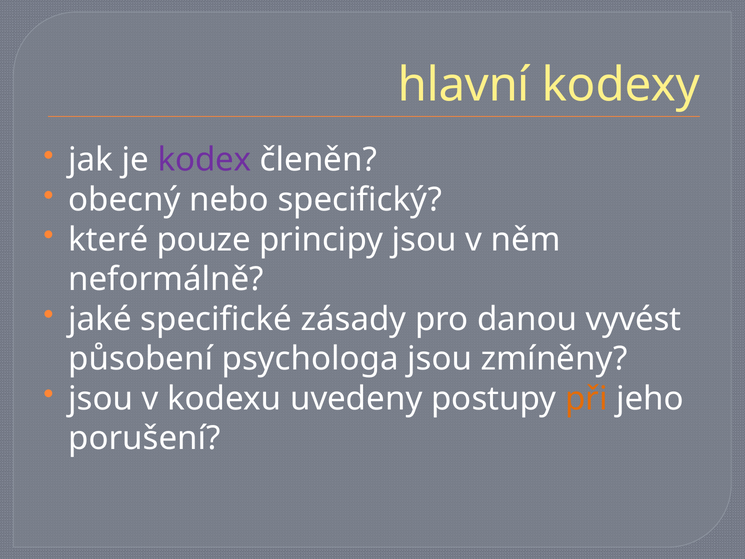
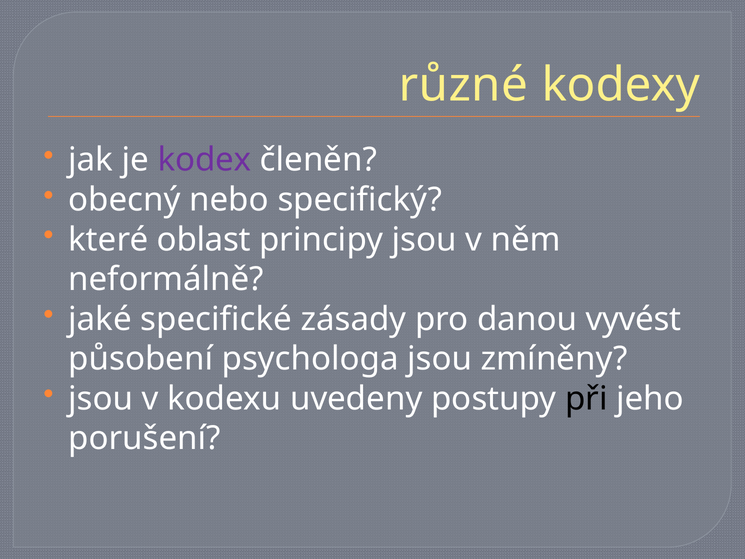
hlavní: hlavní -> různé (463, 85)
pouze: pouze -> oblast (204, 239)
při colour: orange -> black (586, 398)
